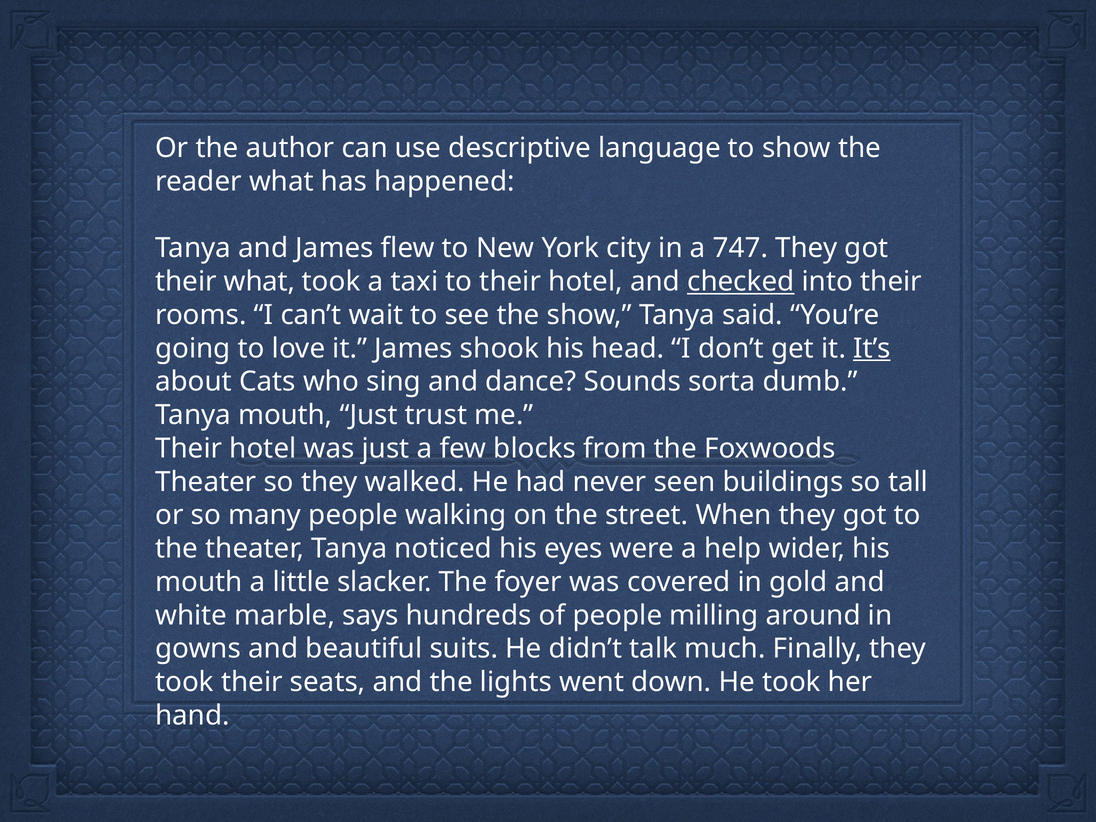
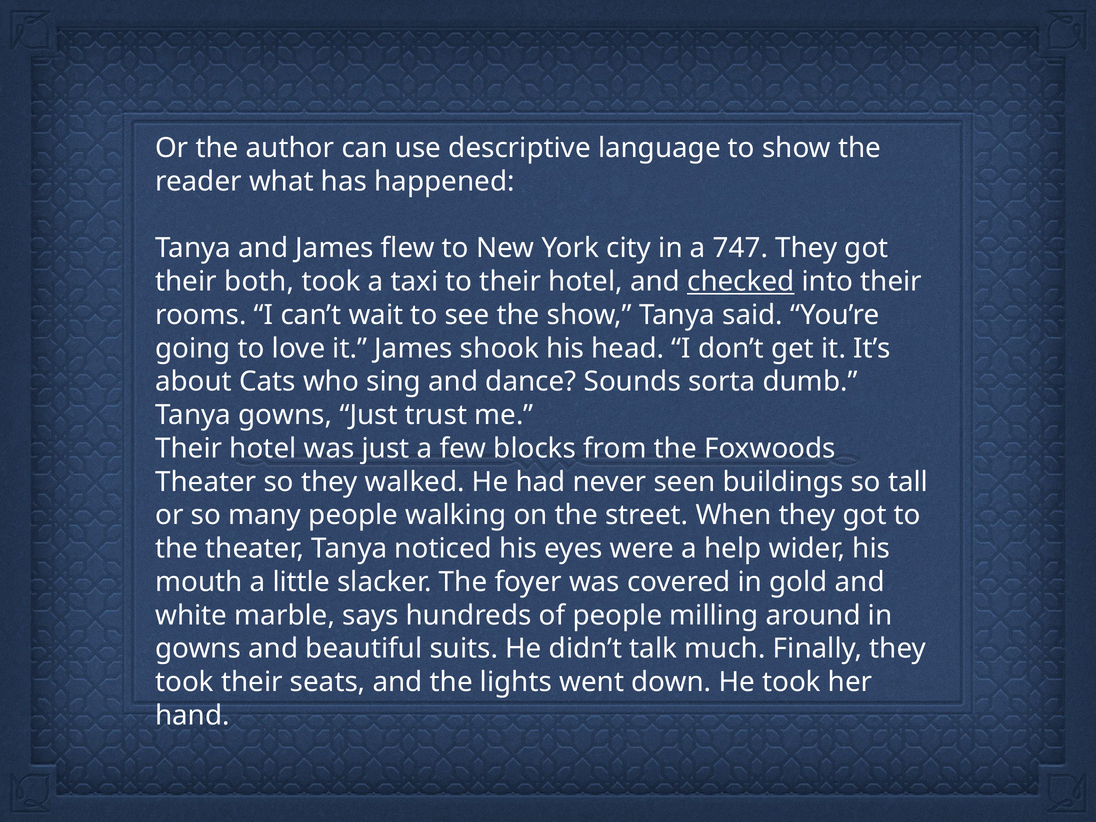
their what: what -> both (259, 282)
It’s underline: present -> none (872, 348)
Tanya mouth: mouth -> gowns (285, 415)
